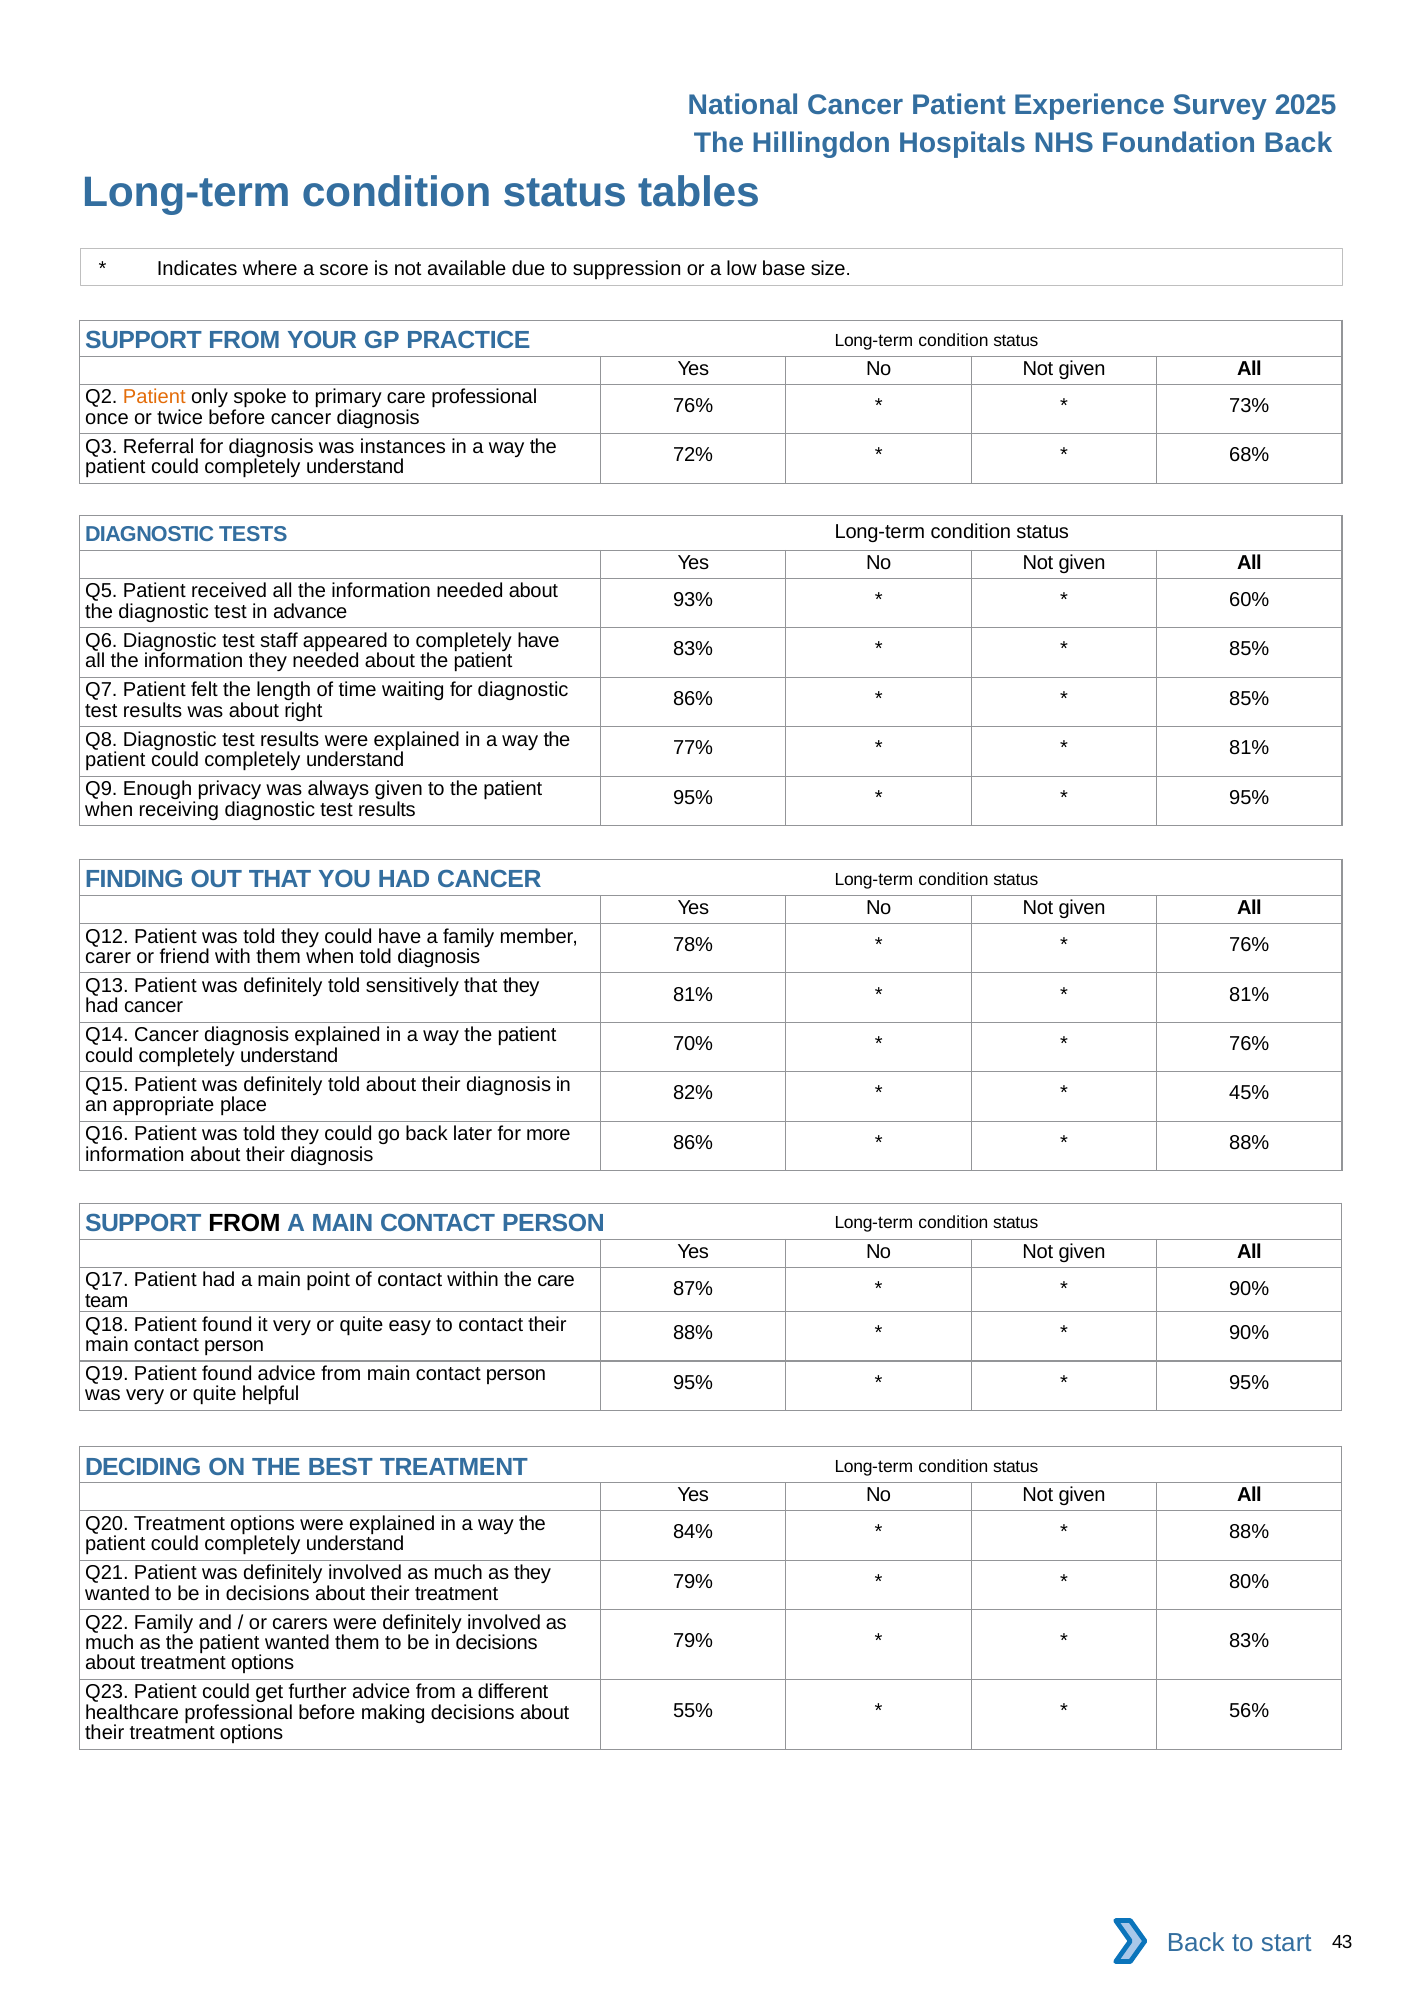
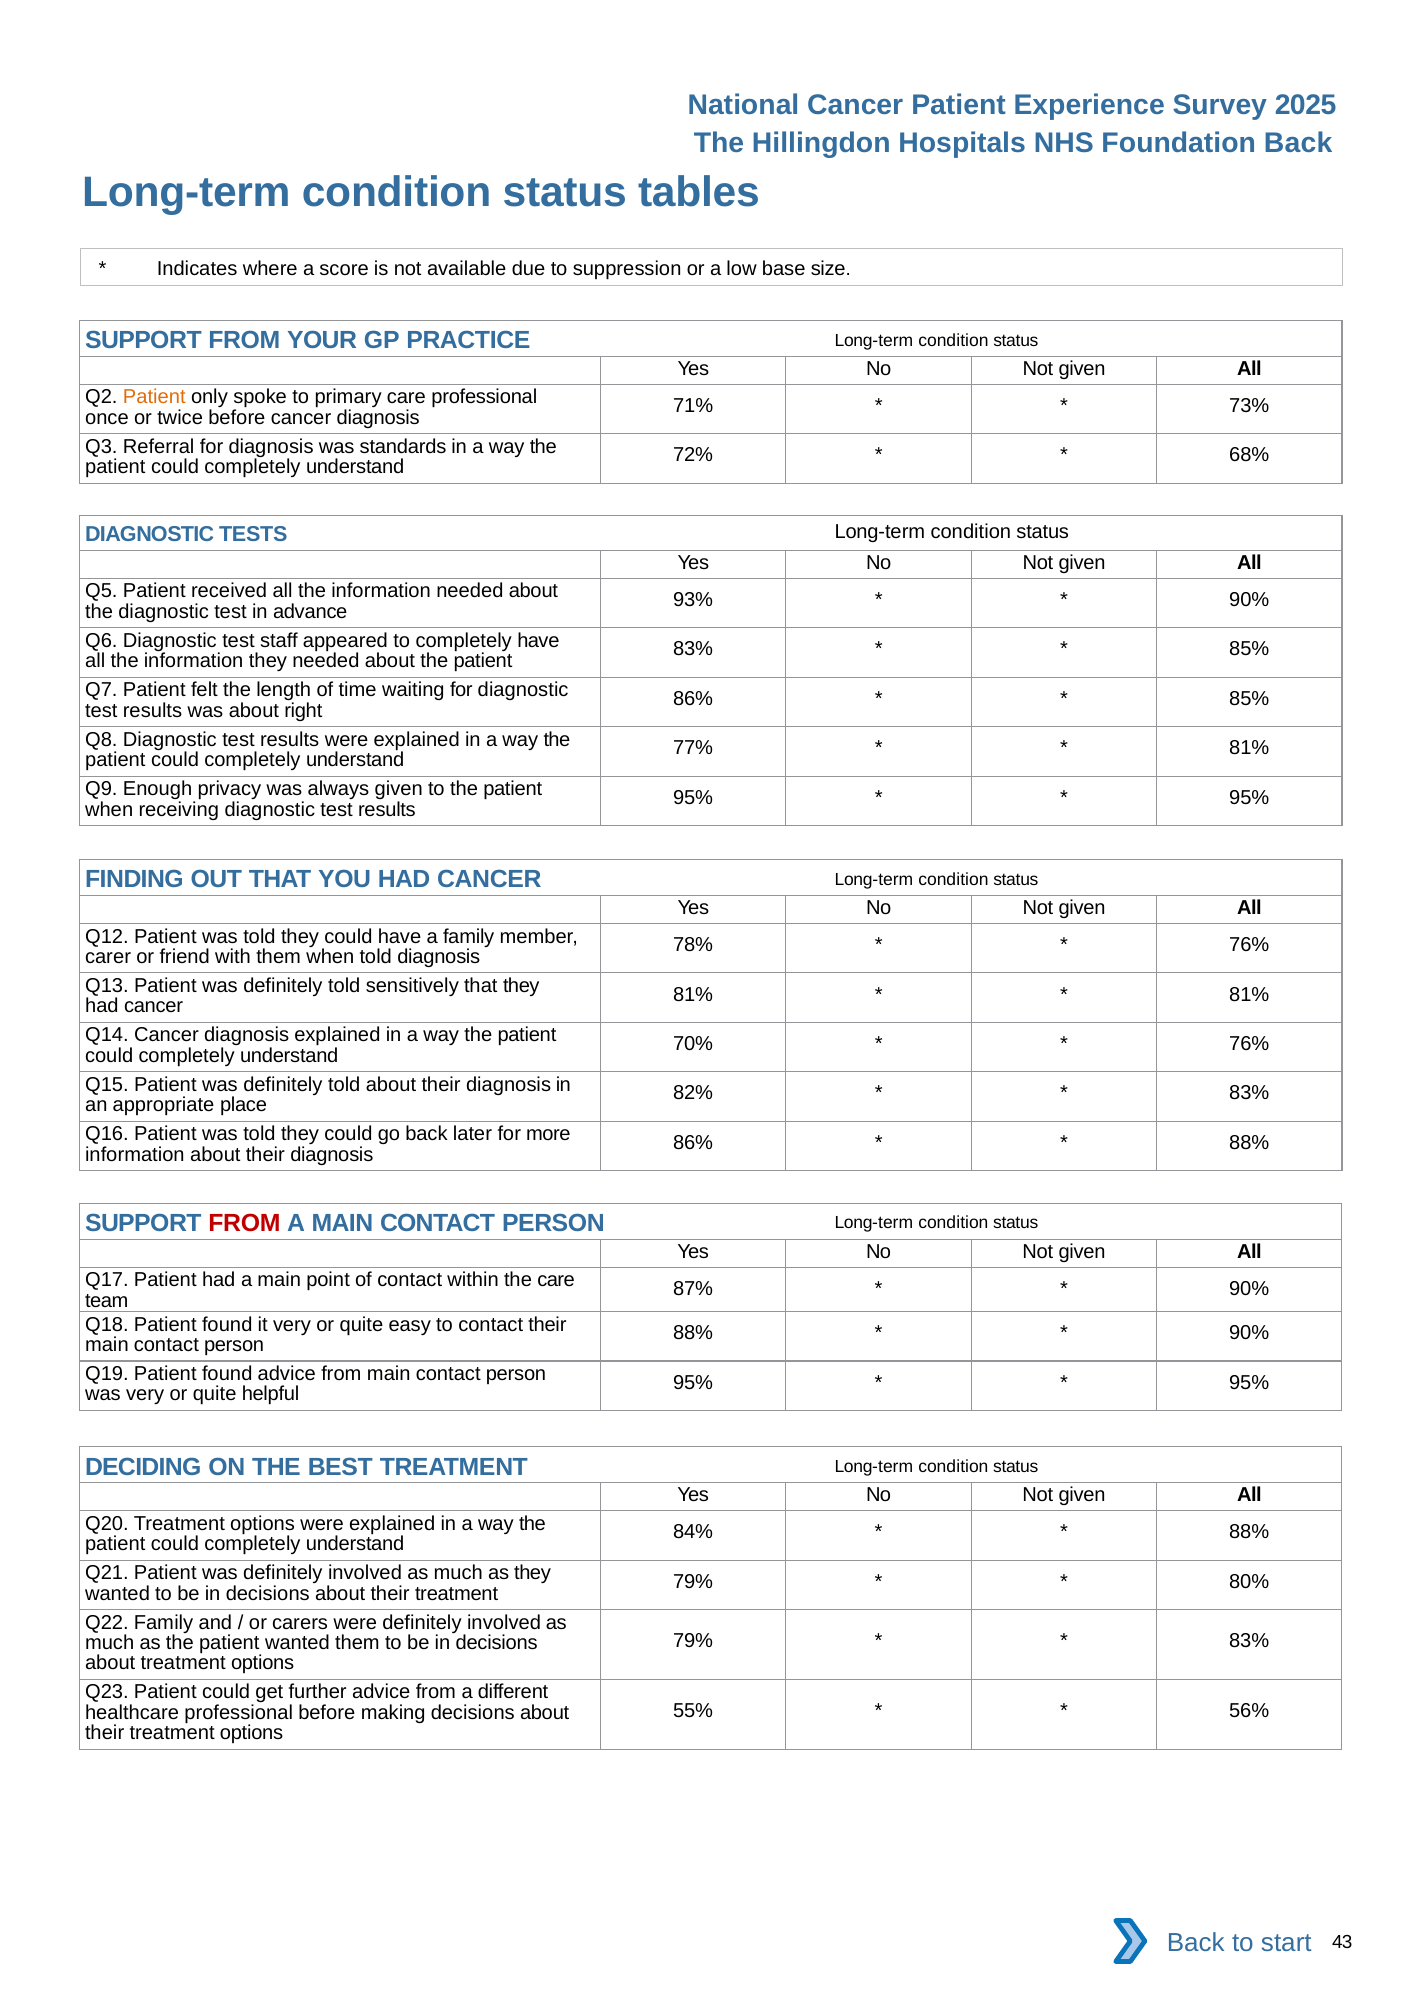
76%: 76% -> 71% (693, 406)
instances: instances -> standards (403, 447)
60%: 60% -> 90% (1249, 600)
45%: 45% -> 83% (1249, 1094)
FROM colour: black -> red (244, 1224)
